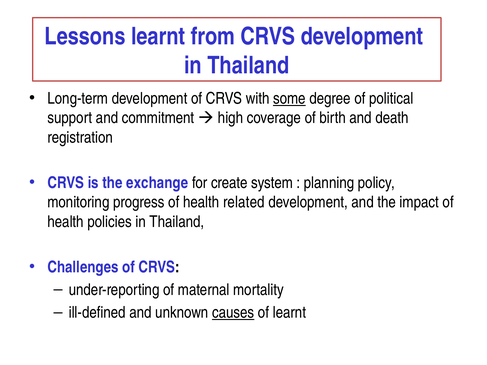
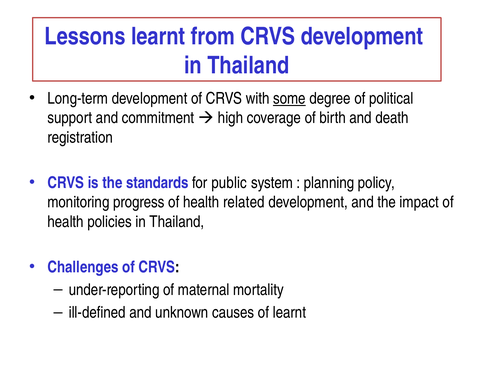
exchange: exchange -> standards (157, 183)
create: create -> public (229, 183)
causes underline: present -> none (233, 313)
